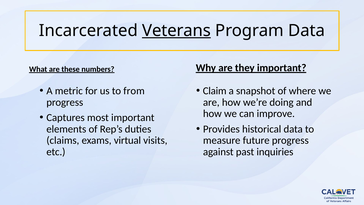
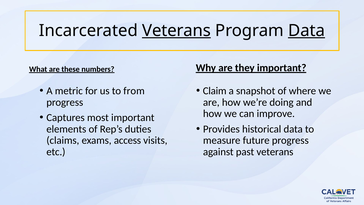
Data underline: none -> present (307, 31)
virtual: virtual -> access (127, 140)
past inquiries: inquiries -> veterans (275, 152)
